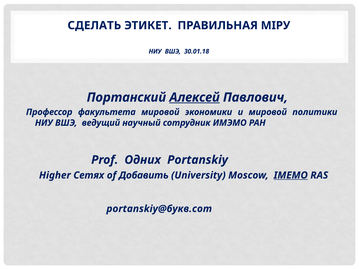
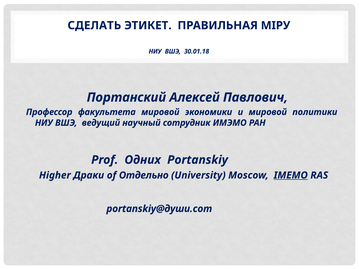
Алексей underline: present -> none (195, 97)
Сетях: Сетях -> Драки (89, 175)
Добавить: Добавить -> Отдельно (144, 175)
portanskiy@букв.com: portanskiy@букв.com -> portanskiy@души.com (159, 209)
